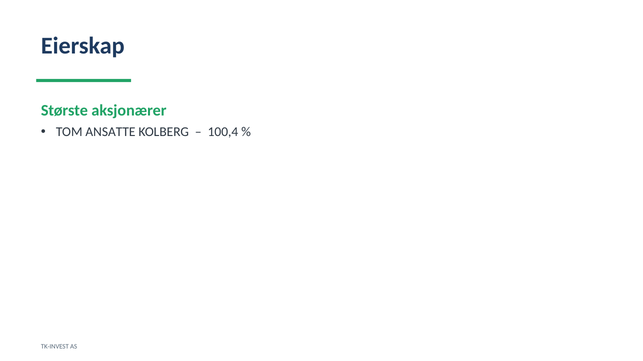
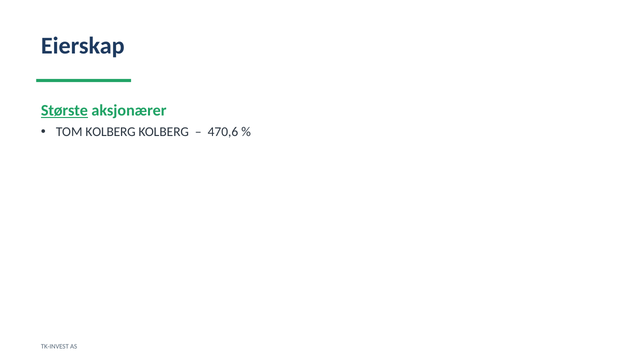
Største underline: none -> present (64, 111)
TOM ANSATTE: ANSATTE -> KOLBERG (111, 132)
100,4: 100,4 -> 470,6 (223, 132)
